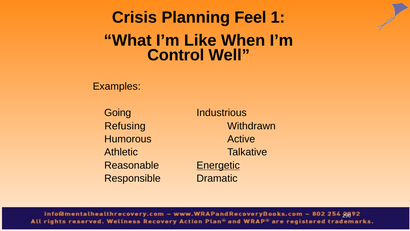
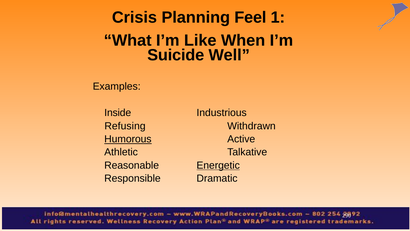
Control: Control -> Suicide (176, 55)
Going: Going -> Inside (118, 113)
Humorous underline: none -> present (128, 139)
